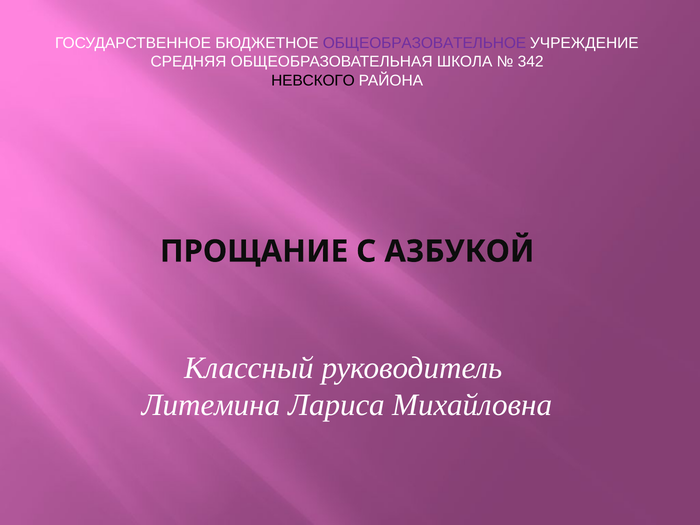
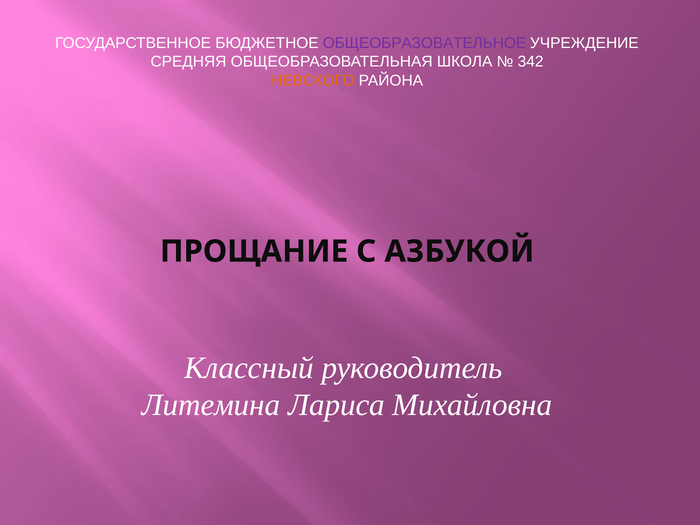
НЕВСКОГО colour: black -> orange (313, 80)
